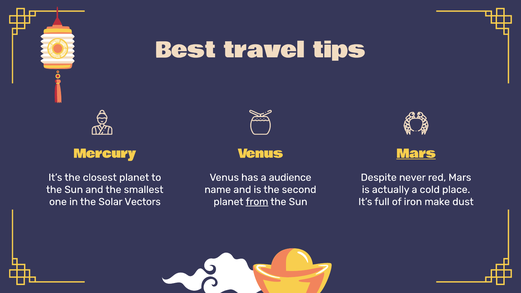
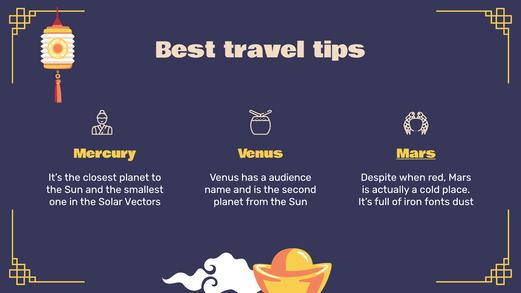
never: never -> when (412, 177)
from underline: present -> none (257, 202)
make: make -> fonts (437, 202)
